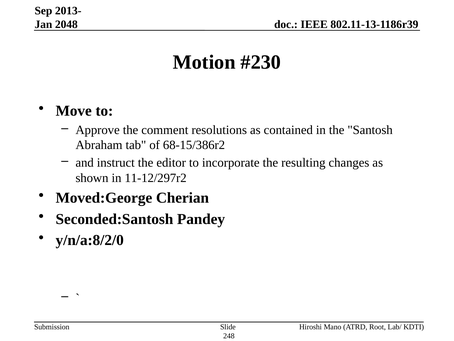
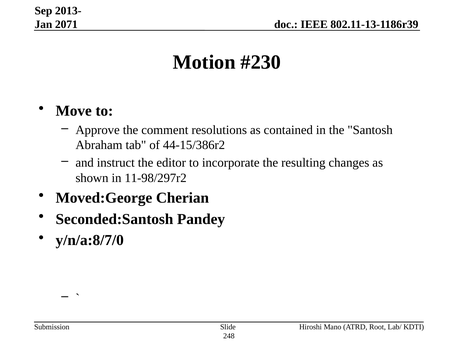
2048: 2048 -> 2071 (66, 24)
68-15/386r2: 68-15/386r2 -> 44-15/386r2 (194, 145)
11-12/297r2: 11-12/297r2 -> 11-98/297r2 (156, 178)
y/n/a:8/2/0: y/n/a:8/2/0 -> y/n/a:8/7/0 (90, 240)
